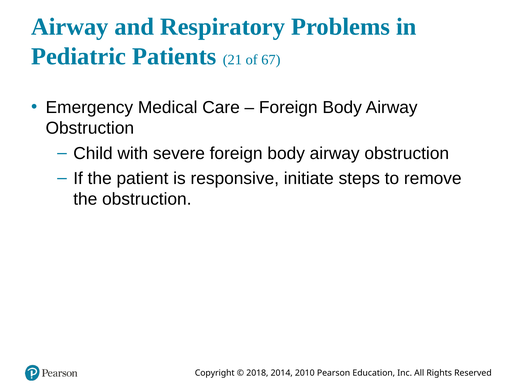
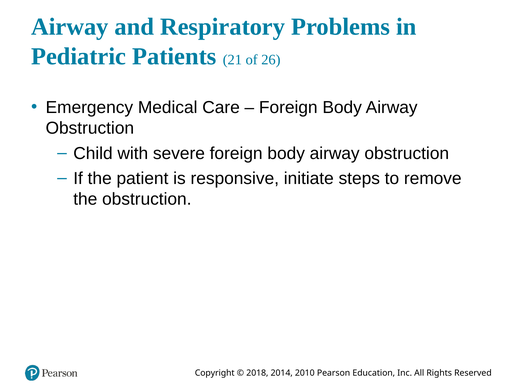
67: 67 -> 26 (271, 60)
